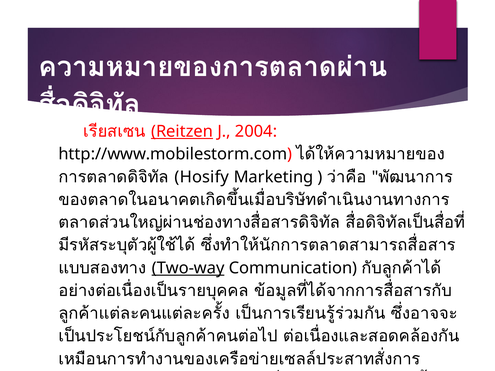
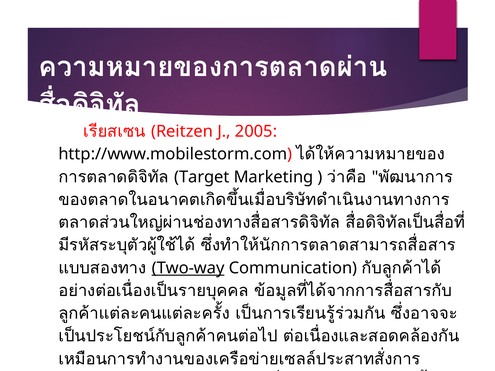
Reitzen underline: present -> none (182, 132)
2004: 2004 -> 2005 (256, 132)
Hosify: Hosify -> Target (202, 177)
